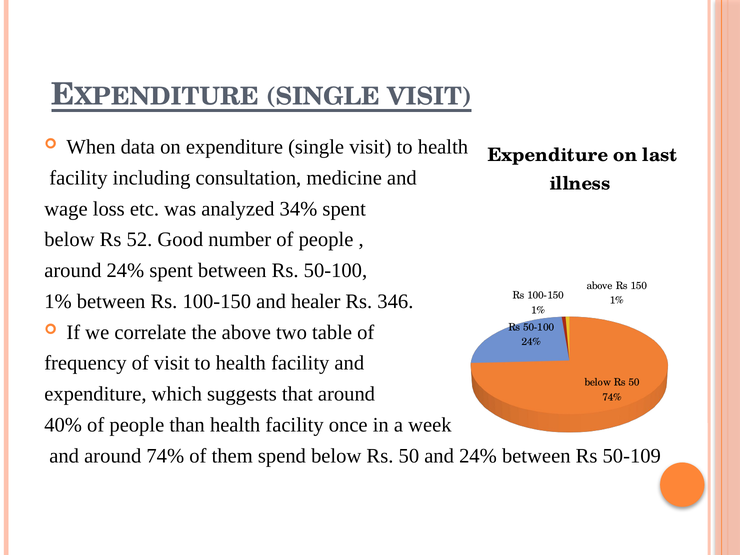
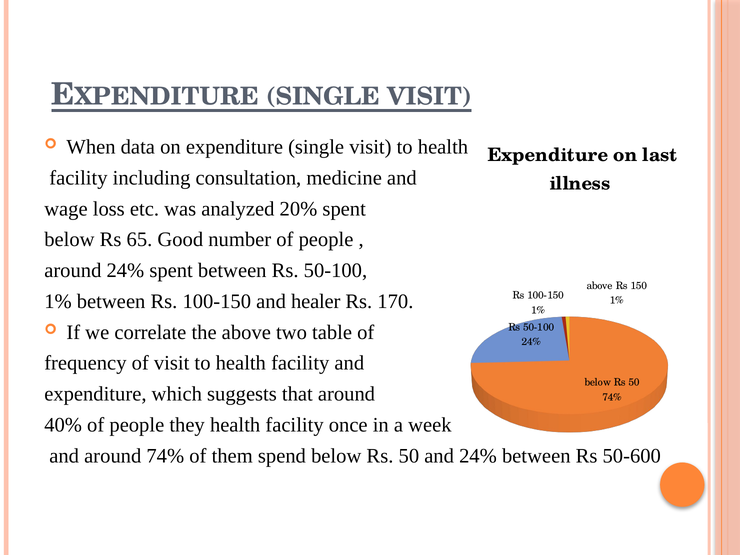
34%: 34% -> 20% (298, 209)
52: 52 -> 65 (139, 240)
346: 346 -> 170 (395, 301)
than: than -> they (187, 425)
50-109: 50-109 -> 50-600 (632, 456)
